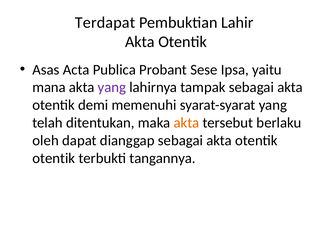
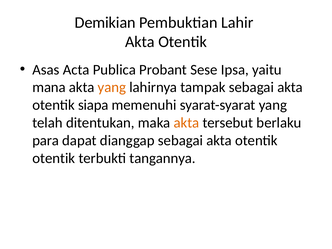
Terdapat: Terdapat -> Demikian (105, 22)
yang colour: purple -> orange (112, 87)
demi: demi -> siapa (93, 105)
oleh: oleh -> para (46, 140)
